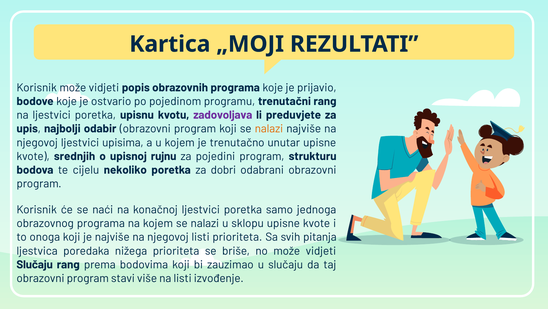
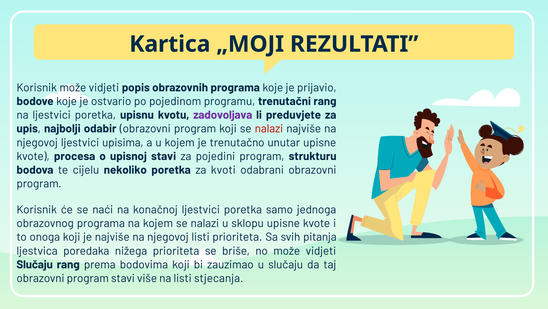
nalazi colour: orange -> red (269, 129)
srednjih: srednjih -> procesa (75, 156)
upisnoj rujnu: rujnu -> stavi (164, 156)
dobri: dobri -> kvoti (223, 170)
izvođenje: izvođenje -> stjecanja (219, 278)
